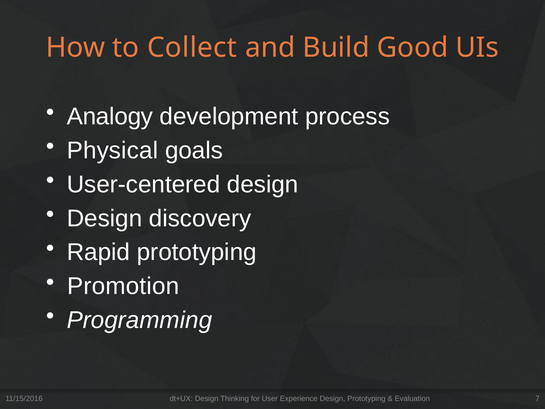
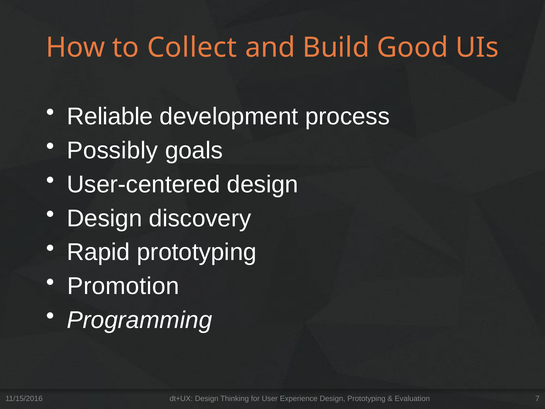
Analogy: Analogy -> Reliable (110, 116)
Physical: Physical -> Possibly (112, 150)
